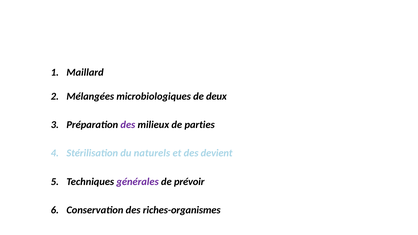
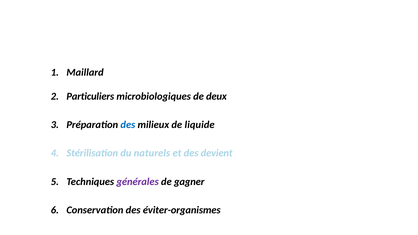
Mélangées: Mélangées -> Particuliers (90, 97)
des colour: purple -> blue (128, 125)
parties: parties -> liquide (200, 125)
prévoir: prévoir -> gagner (189, 182)
riches-organismes: riches-organismes -> éviter-organismes (182, 210)
